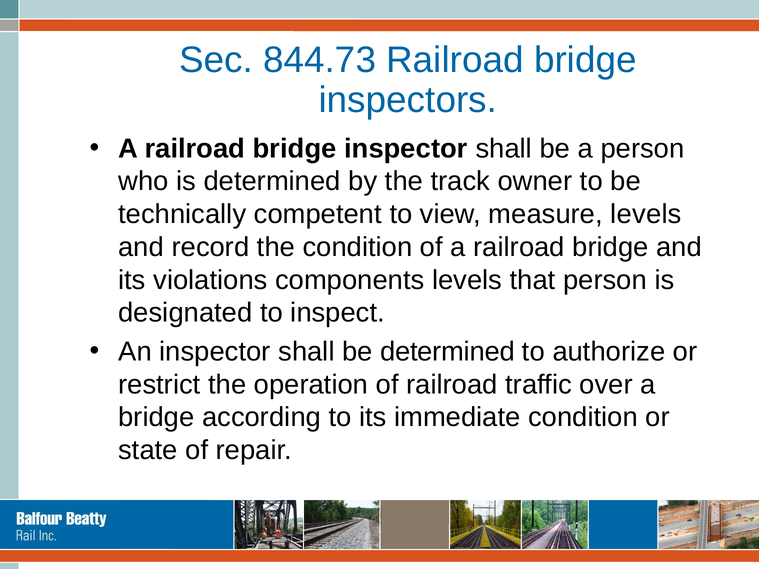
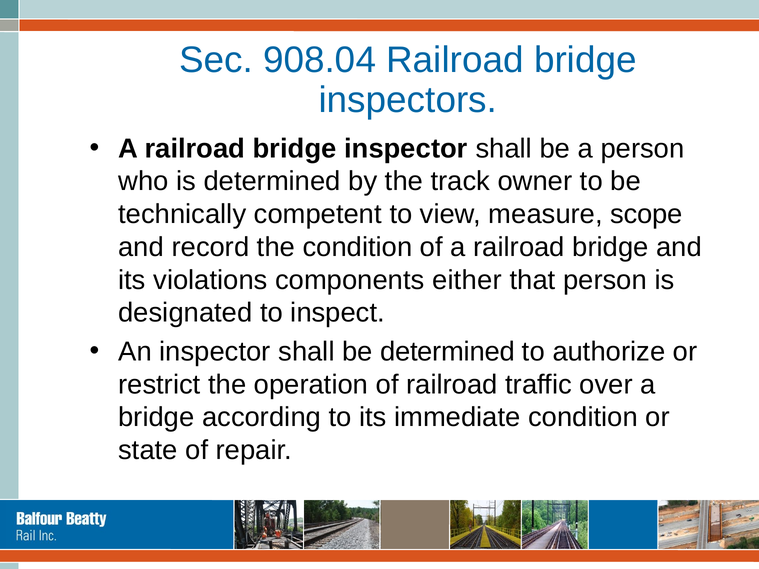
844.73: 844.73 -> 908.04 (320, 60)
measure levels: levels -> scope (646, 214)
components levels: levels -> either (467, 280)
